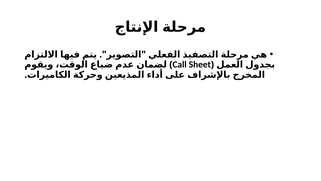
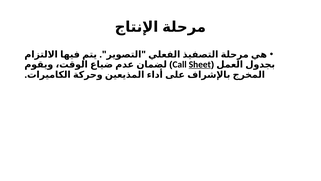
Sheet underline: none -> present (200, 64)
